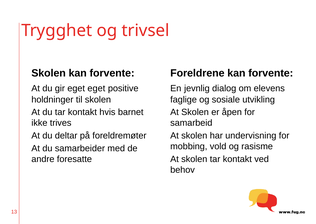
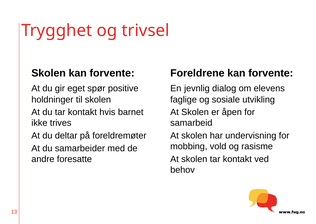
eget eget: eget -> spør (96, 88)
